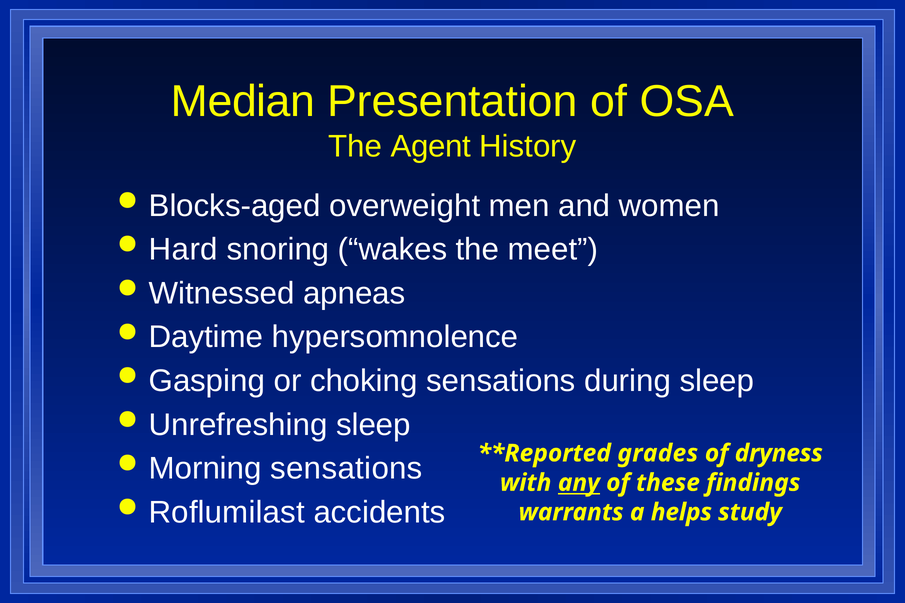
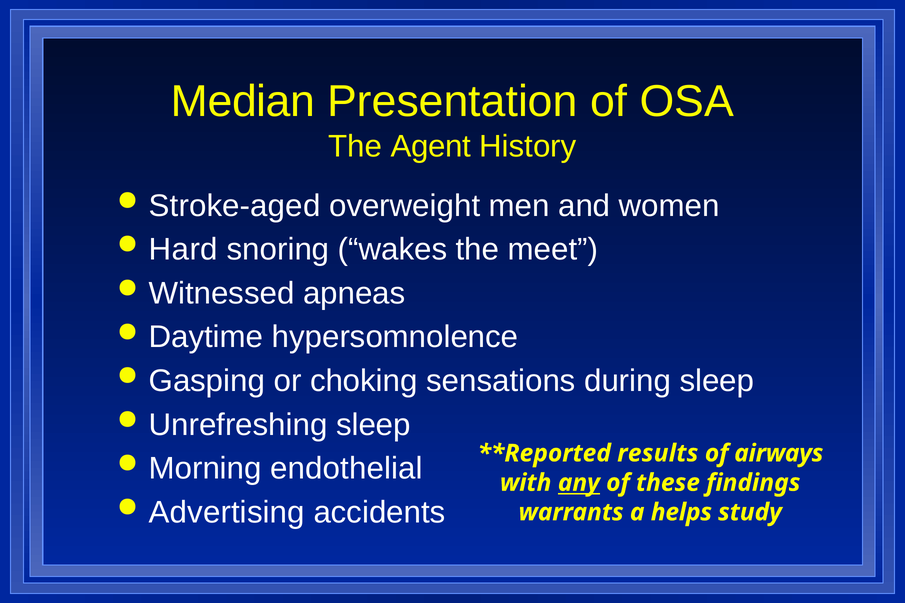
Blocks-aged: Blocks-aged -> Stroke-aged (235, 206)
grades: grades -> results (658, 454)
dryness: dryness -> airways (779, 454)
Morning sensations: sensations -> endothelial (346, 469)
Roflumilast: Roflumilast -> Advertising (227, 513)
